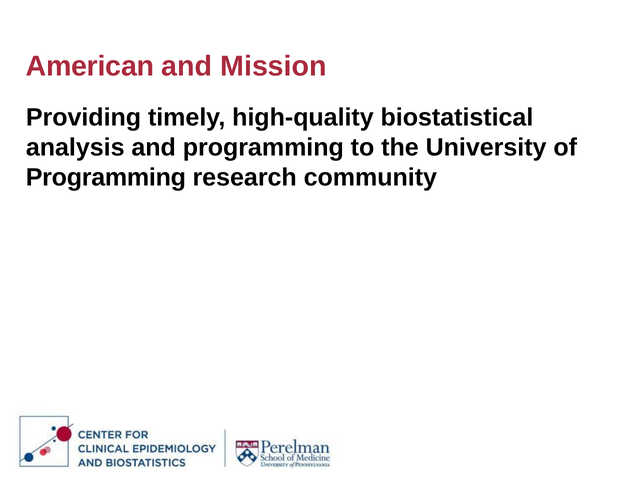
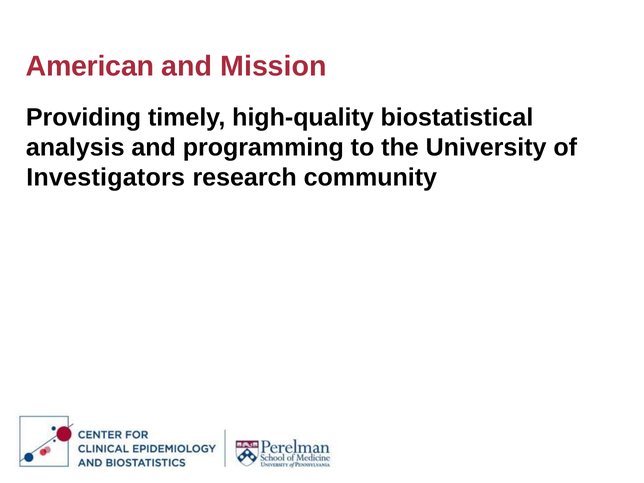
Programming: Programming -> Investigators (106, 177)
